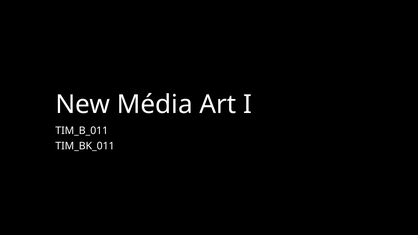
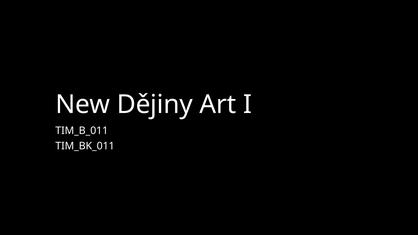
Média: Média -> Dějiny (155, 104)
